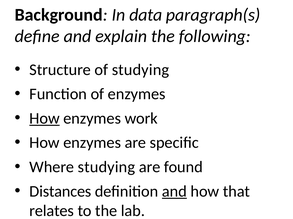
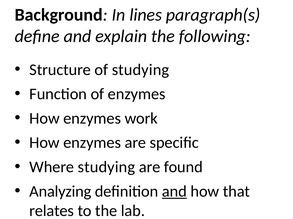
data: data -> lines (146, 15)
How underline: present -> none (45, 119)
Distances: Distances -> Analyzing (60, 192)
